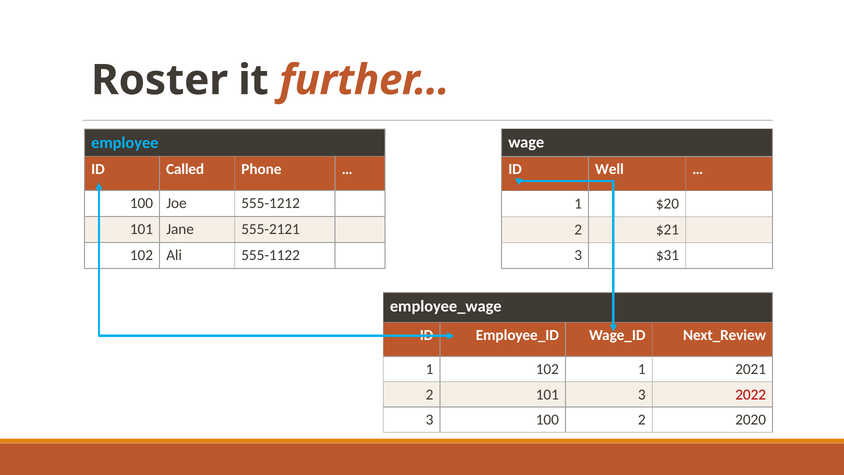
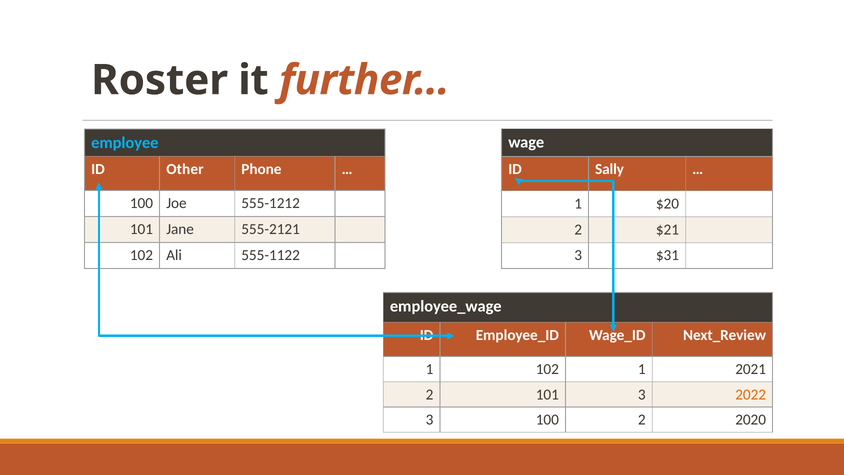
Called: Called -> Other (185, 169)
Well: Well -> Sally (610, 169)
2022 colour: red -> orange (751, 394)
